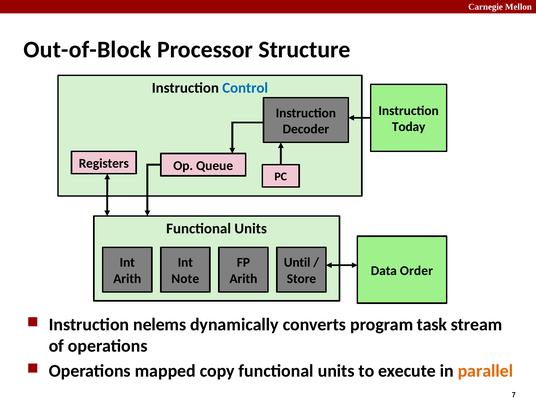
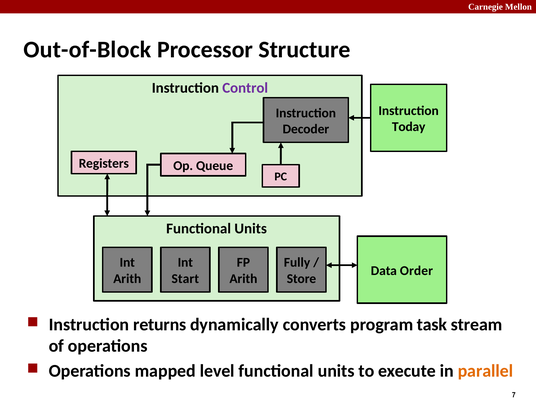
Control colour: blue -> purple (245, 88)
Until: Until -> Fully (297, 263)
Note: Note -> Start (185, 279)
nelems: nelems -> returns (160, 325)
copy: copy -> level (217, 371)
